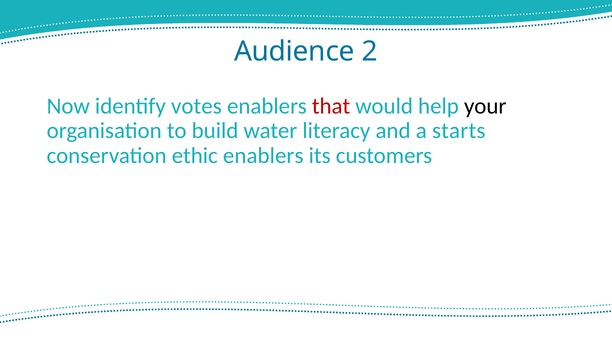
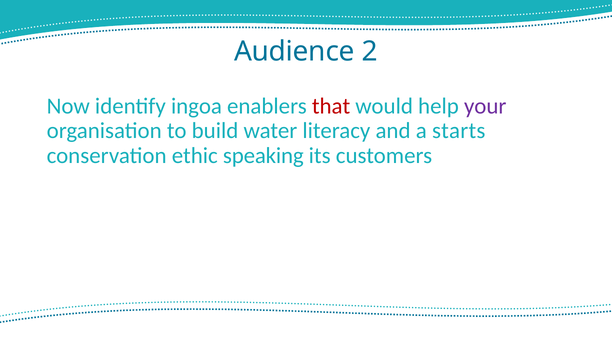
votes: votes -> ingoa (196, 106)
your colour: black -> purple (485, 106)
ethic enablers: enablers -> speaking (263, 156)
